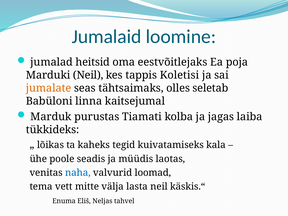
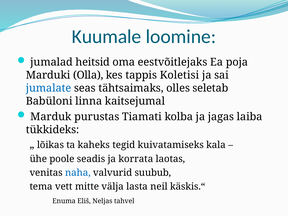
Jumalaid: Jumalaid -> Kuumale (107, 37)
Marduki Neil: Neil -> Olla (88, 75)
jumalate colour: orange -> blue (49, 88)
müüdis: müüdis -> korrata (136, 159)
loomad: loomad -> suubub (153, 173)
